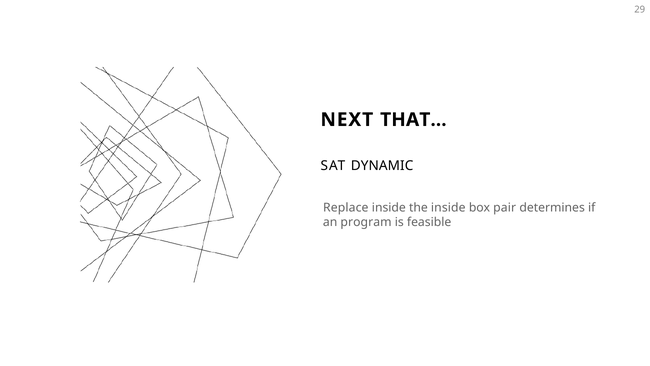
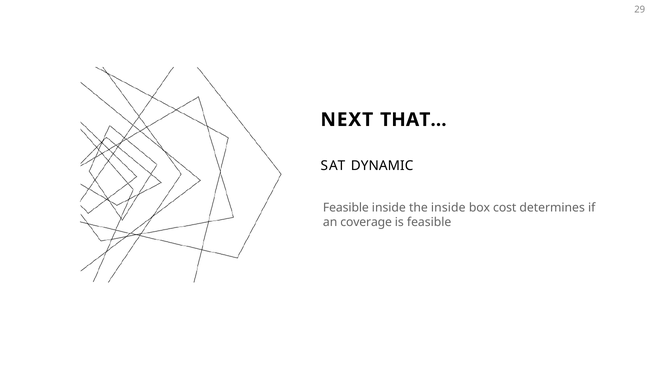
Replace: Replace -> Feasible (346, 207)
pair: pair -> cost (505, 207)
program: program -> coverage (366, 222)
